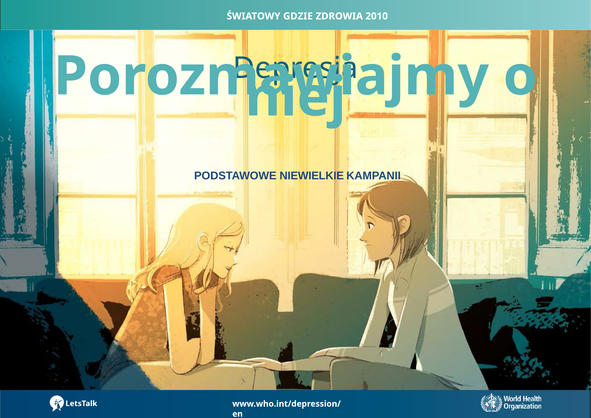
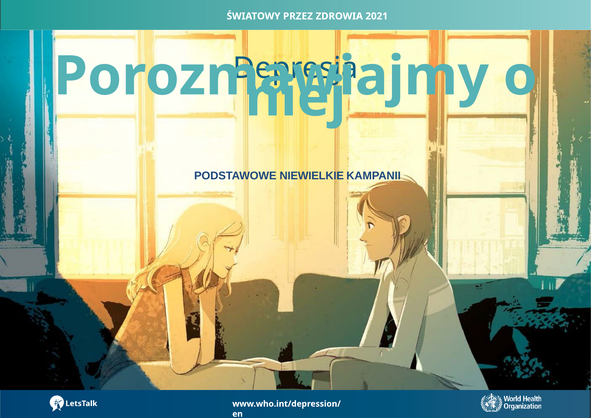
GDZIE: GDZIE -> PRZEZ (298, 16)
2010: 2010 -> 2021 (377, 16)
